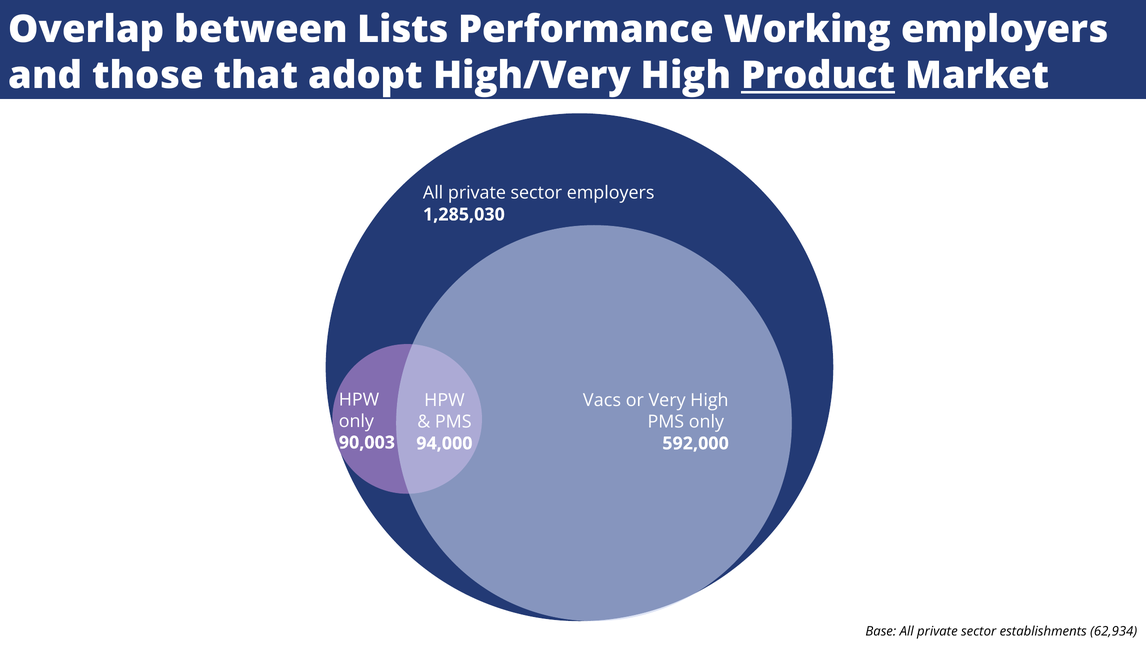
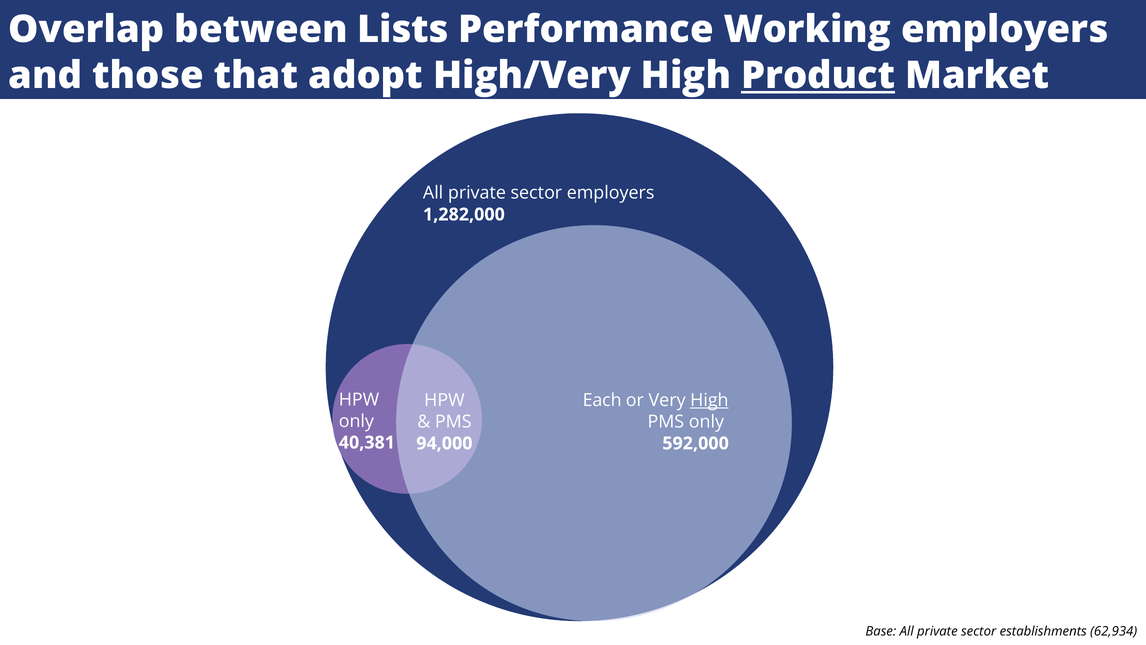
1,285,030: 1,285,030 -> 1,282,000 (464, 214)
Vacs: Vacs -> Each (602, 400)
High underline: none -> present (709, 400)
90,003: 90,003 -> 40,381 (367, 442)
